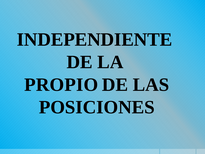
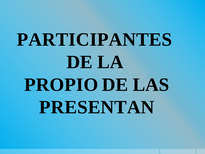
INDEPENDIENTE: INDEPENDIENTE -> PARTICIPANTES (94, 39)
POSICIONES: POSICIONES -> PRESENTAN (97, 107)
